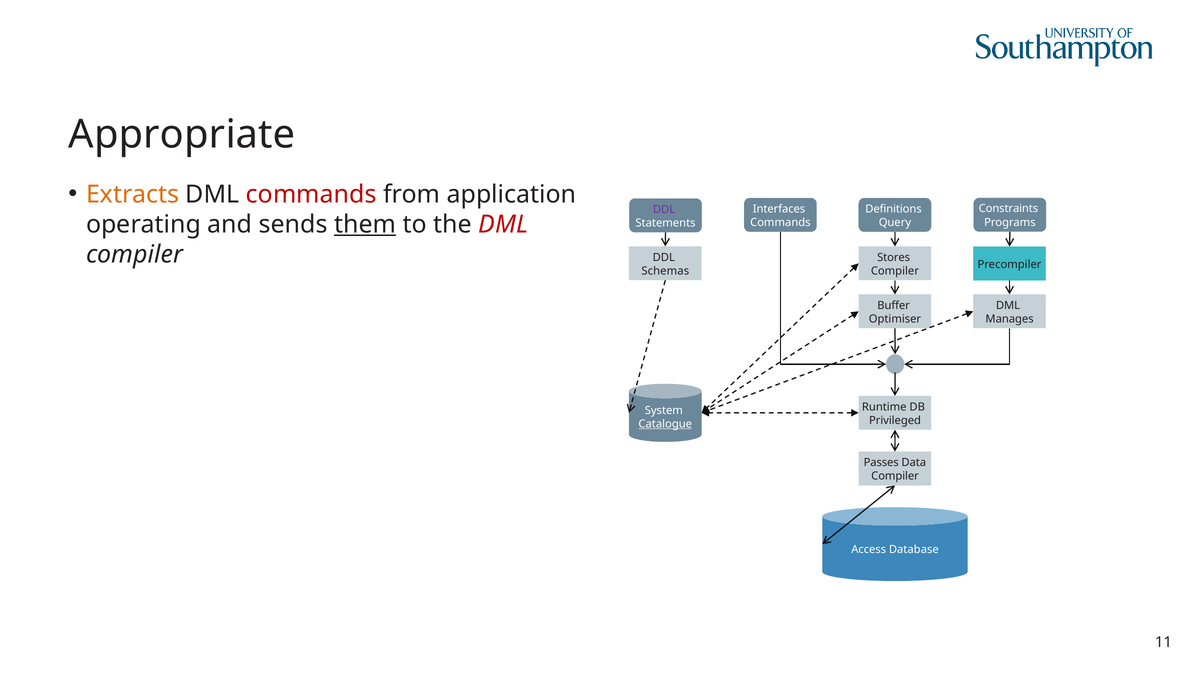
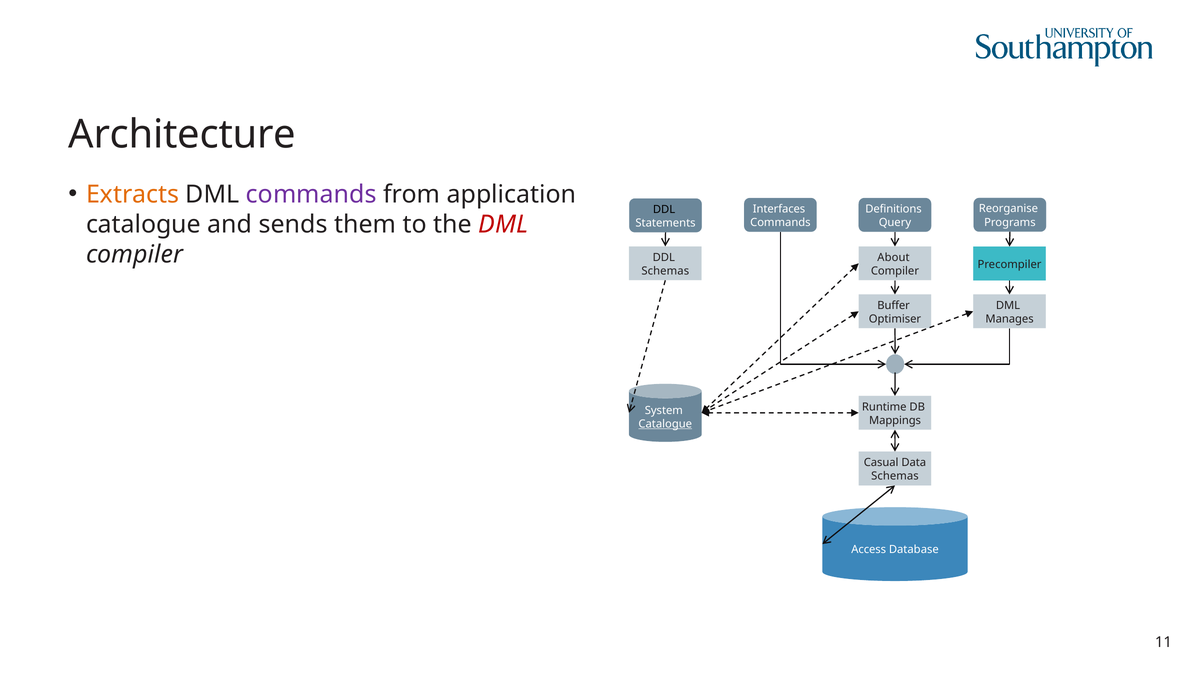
Appropriate: Appropriate -> Architecture (182, 135)
commands colour: red -> purple (311, 195)
Constraints: Constraints -> Reorganise (1008, 209)
DDL colour: purple -> black (664, 209)
operating: operating -> catalogue (144, 224)
them underline: present -> none (365, 224)
Stores: Stores -> About (894, 257)
Privileged: Privileged -> Mappings (895, 420)
Passes: Passes -> Casual (881, 462)
Compiler: Compiler -> Schemas (895, 476)
